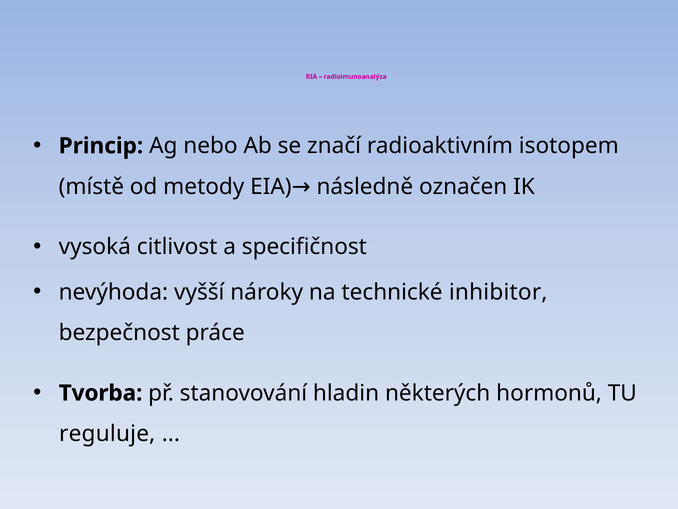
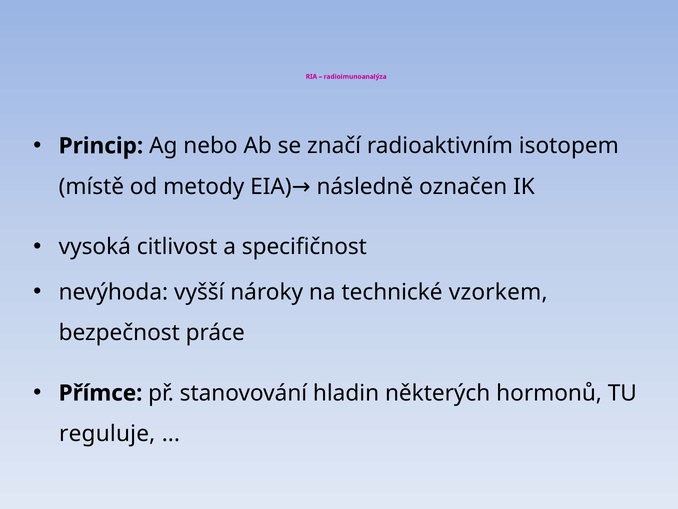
inhibitor: inhibitor -> vzorkem (498, 292)
Tvorba: Tvorba -> Přímce (101, 393)
